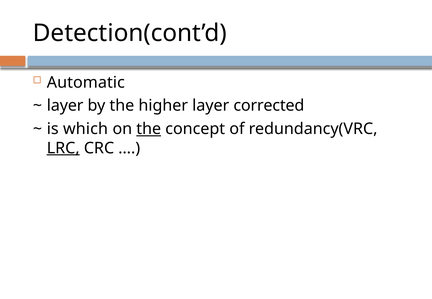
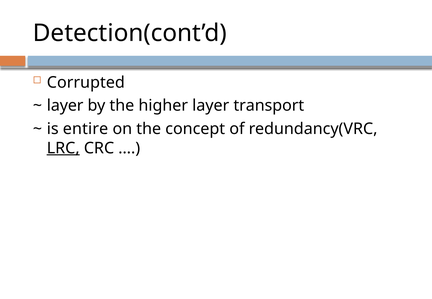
Automatic: Automatic -> Corrupted (86, 83)
corrected: corrected -> transport (269, 106)
which: which -> entire (86, 129)
the underline: present -> none (149, 129)
